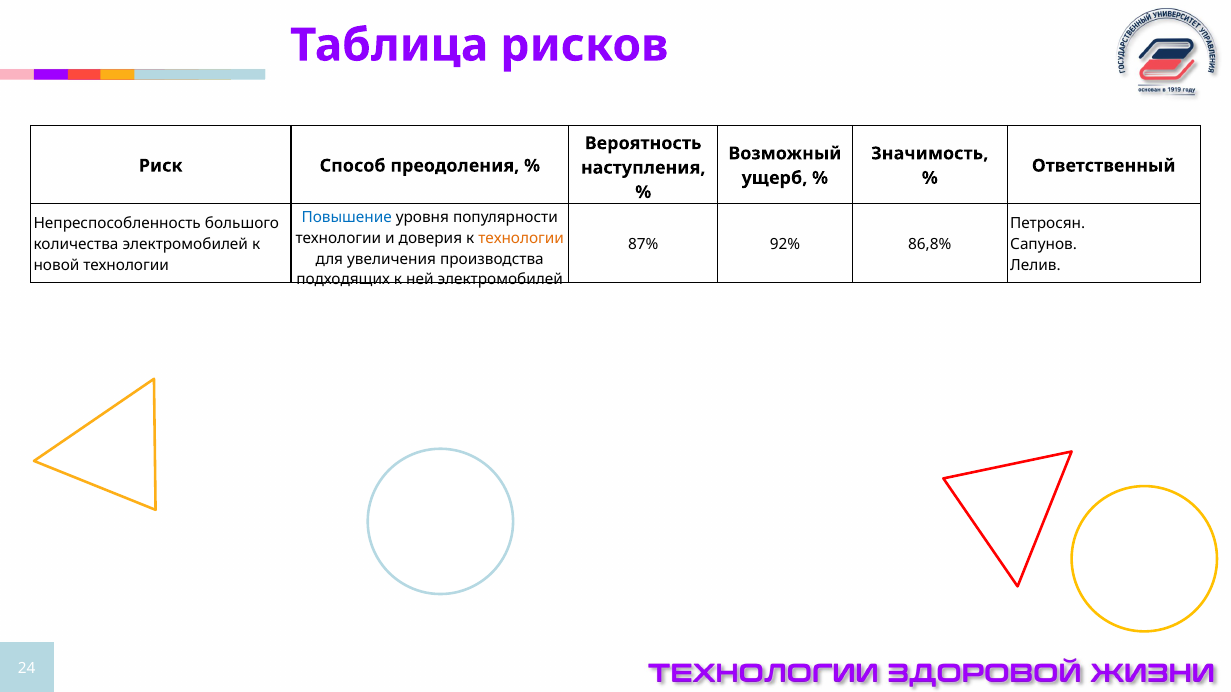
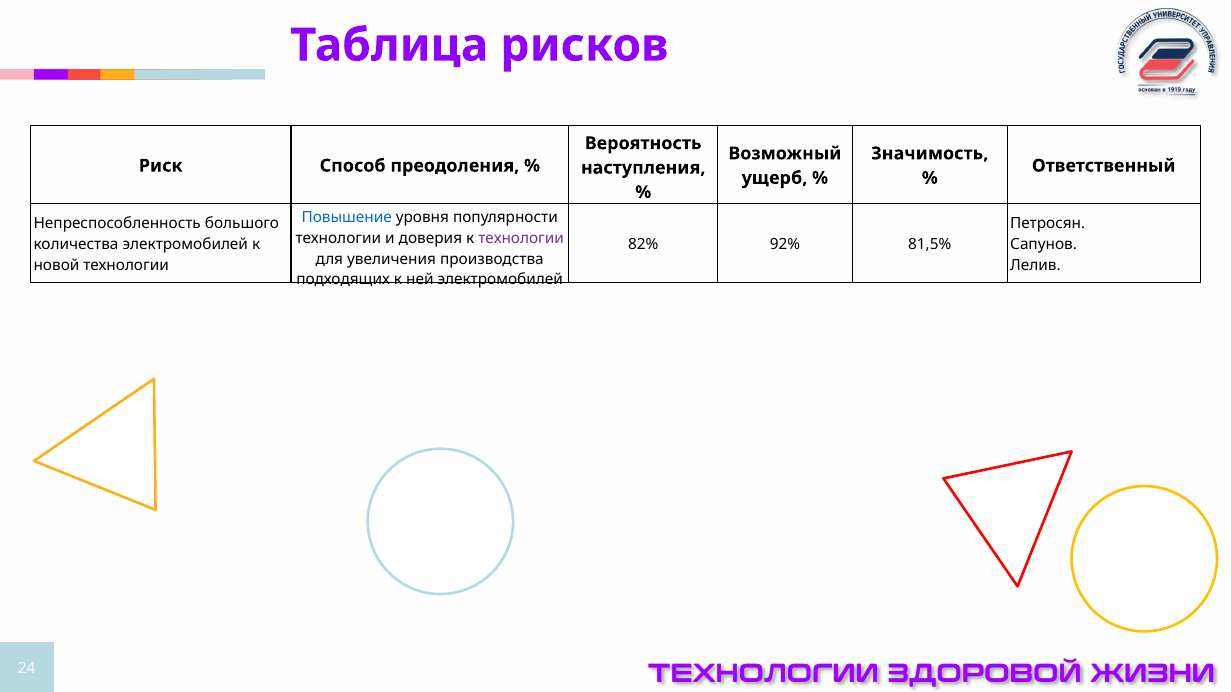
технологии colour: orange -> purple (521, 238)
87%: 87% -> 82% (643, 244)
86,8%: 86,8% -> 81,5% (930, 244)
